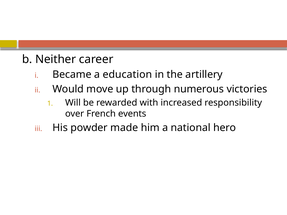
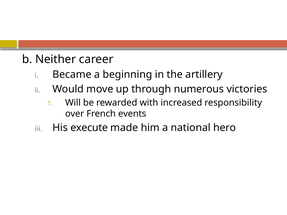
education: education -> beginning (127, 75)
powder: powder -> execute (89, 128)
